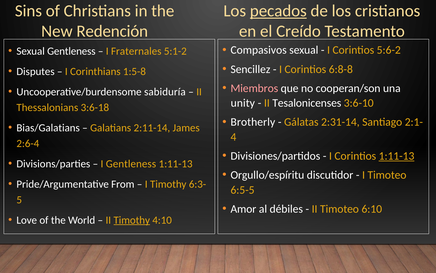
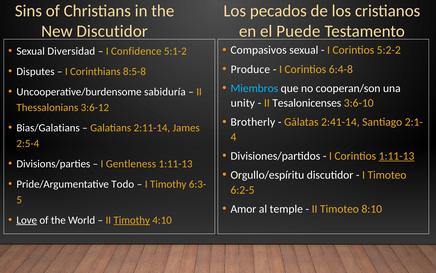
pecados underline: present -> none (278, 11)
New Redención: Redención -> Discutidor (112, 31)
Creído: Creído -> Puede (298, 31)
5:6-2: 5:6-2 -> 5:2-2 (389, 50)
Sexual Gentleness: Gentleness -> Diversidad (71, 51)
Fraternales: Fraternales -> Confidence (136, 51)
Sencillez: Sencillez -> Produce (250, 69)
6:8-8: 6:8-8 -> 6:4-8 (341, 69)
1:5-8: 1:5-8 -> 8:5-8 (134, 71)
Miembros colour: pink -> light blue (254, 88)
3:6-18: 3:6-18 -> 3:6-12 (95, 107)
2:31-14: 2:31-14 -> 2:41-14 (340, 122)
2:6-4: 2:6-4 -> 2:5-4 (28, 143)
From: From -> Todo (123, 184)
6:5-5: 6:5-5 -> 6:2-5 (243, 190)
débiles: débiles -> temple (286, 209)
6:10: 6:10 -> 8:10 (372, 209)
Love underline: none -> present (27, 220)
